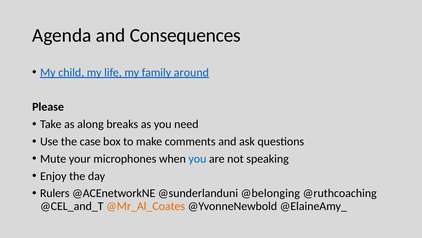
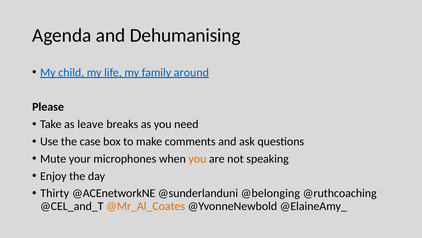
Consequences: Consequences -> Dehumanising (185, 35)
along: along -> leave (90, 124)
you colour: blue -> orange (197, 158)
Rulers: Rulers -> Thirty (55, 193)
